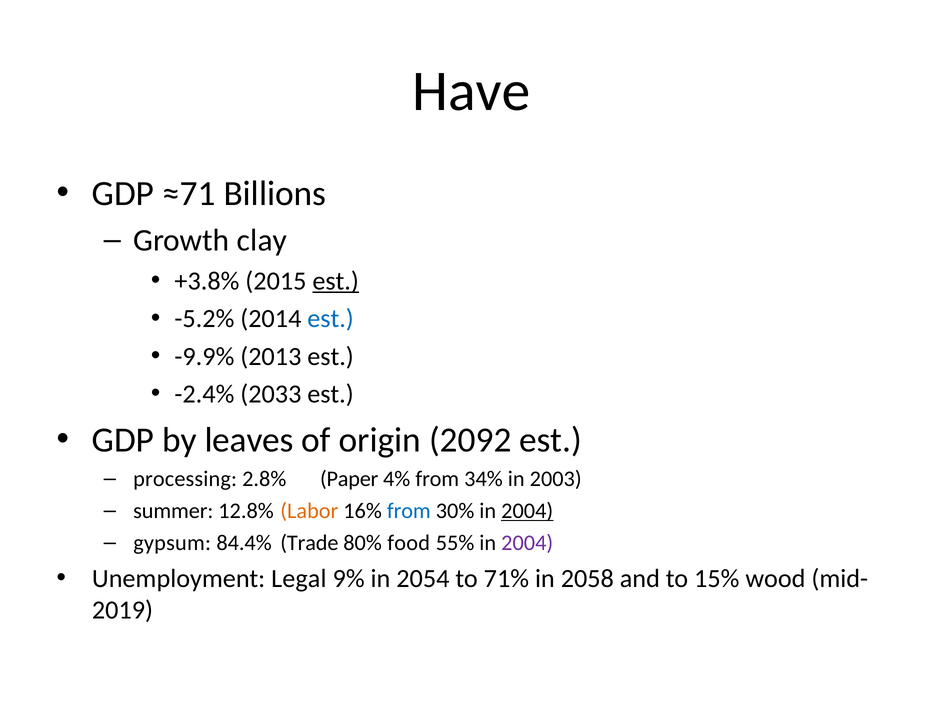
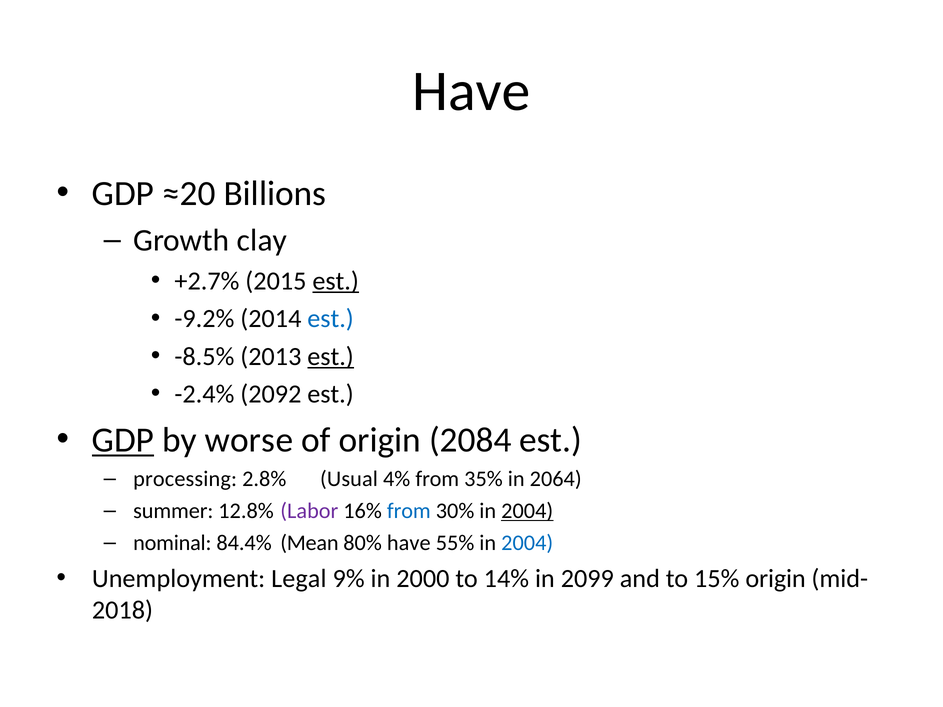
≈71: ≈71 -> ≈20 (189, 193)
+3.8%: +3.8% -> +2.7% (207, 281)
-5.2%: -5.2% -> -9.2% (204, 319)
-9.9%: -9.9% -> -8.5% (204, 357)
est underline: none -> present (331, 357)
2033: 2033 -> 2092 (271, 394)
GDP underline: none -> present (123, 440)
leaves: leaves -> worse (249, 440)
2092: 2092 -> 2084 (470, 440)
Paper: Paper -> Usual (349, 479)
34%: 34% -> 35% (483, 479)
2003: 2003 -> 2064 (556, 479)
Labor colour: orange -> purple (309, 511)
gypsum: gypsum -> nominal (172, 543)
Trade: Trade -> Mean (309, 543)
80% food: food -> have (409, 543)
2004 colour: purple -> blue (527, 543)
2054: 2054 -> 2000 (423, 579)
71%: 71% -> 14% (506, 579)
2058: 2058 -> 2099 (587, 579)
15% wood: wood -> origin (776, 579)
2019: 2019 -> 2018 (122, 610)
